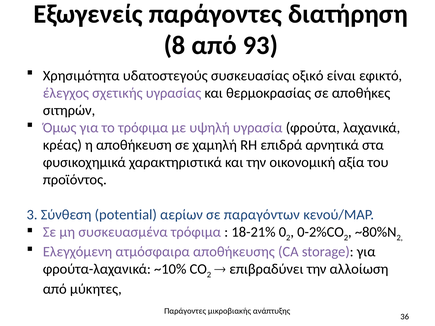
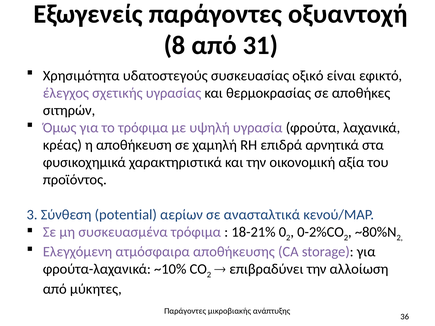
διατήρηση: διατήρηση -> οξυαντοχή (348, 14)
93: 93 -> 31 (260, 45)
παραγόντων: παραγόντων -> ανασταλτικά (262, 215)
